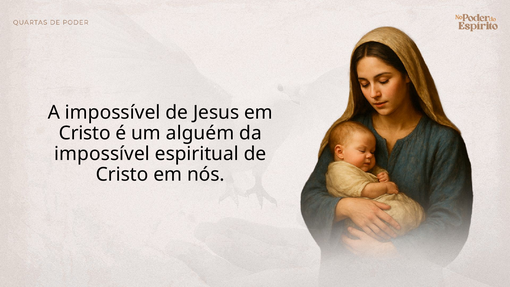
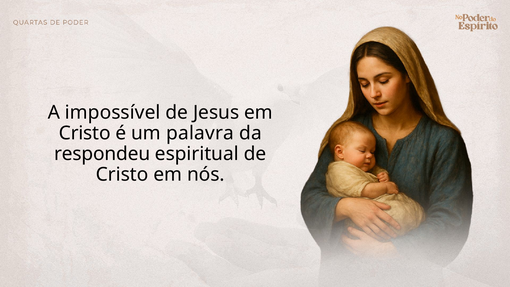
alguém: alguém -> palavra (200, 133)
impossível: impossível -> respondeu (102, 154)
